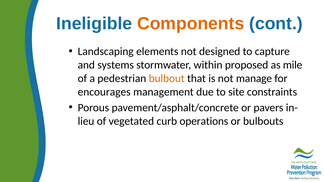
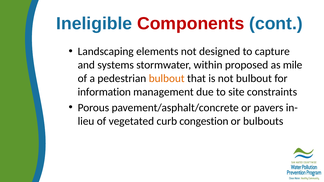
Components colour: orange -> red (191, 24)
not manage: manage -> bulbout (254, 78)
encourages: encourages -> information (104, 92)
operations: operations -> congestion (204, 121)
